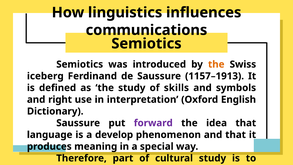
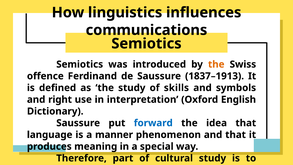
iceberg: iceberg -> offence (45, 76)
1157–1913: 1157–1913 -> 1837–1913 (215, 76)
forward colour: purple -> blue (153, 123)
develop: develop -> manner (114, 135)
